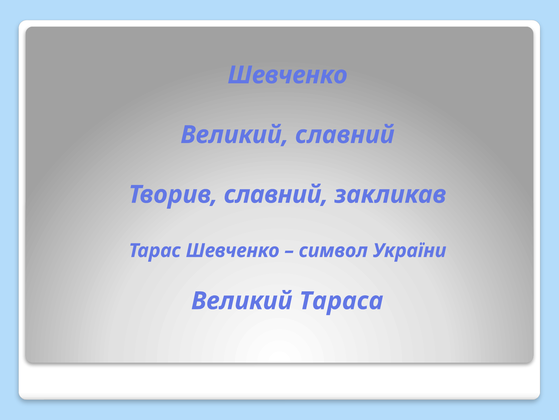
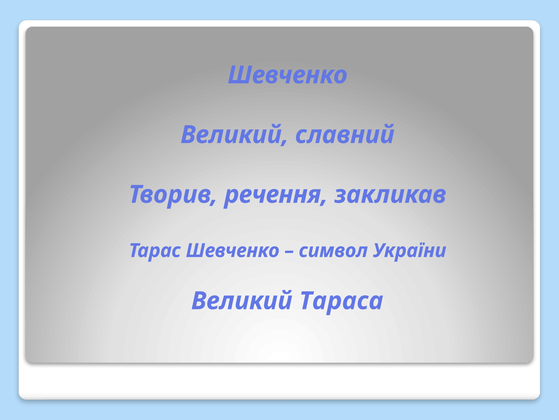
Творив славний: славний -> речення (276, 194)
